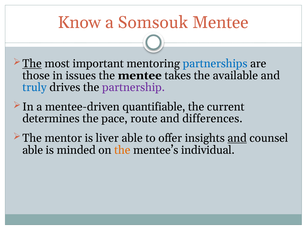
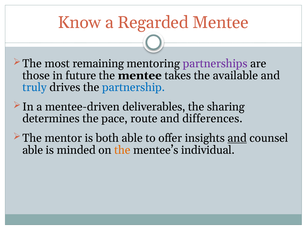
Somsouk: Somsouk -> Regarded (153, 23)
The underline: present -> none (32, 64)
important: important -> remaining (98, 64)
partnerships colour: blue -> purple (215, 64)
issues: issues -> future (81, 76)
partnership colour: purple -> blue (133, 88)
quantifiable: quantifiable -> deliverables (154, 107)
current: current -> sharing (226, 107)
liver: liver -> both (107, 138)
